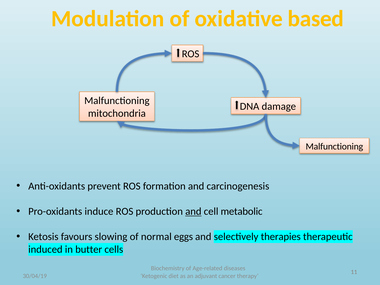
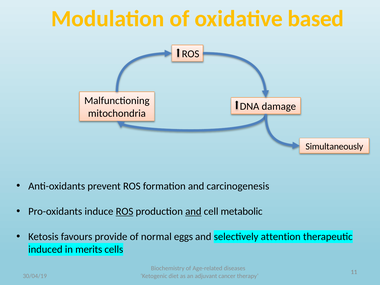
Malfunctioning: Malfunctioning -> Simultaneously (334, 146)
ROS underline: none -> present (125, 211)
slowing: slowing -> provide (111, 237)
therapies: therapies -> attention (281, 237)
butter: butter -> merits (89, 249)
